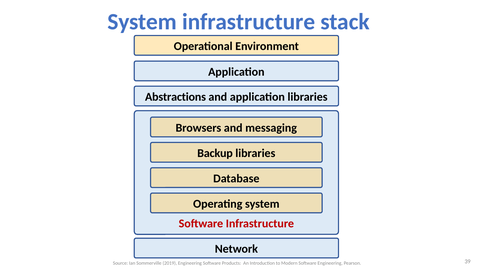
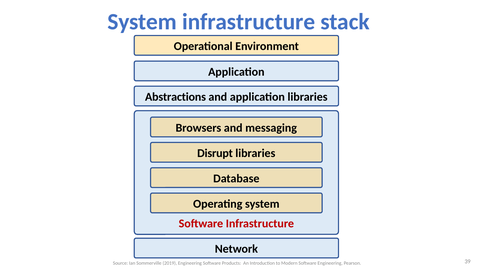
Backup: Backup -> Disrupt (215, 153)
